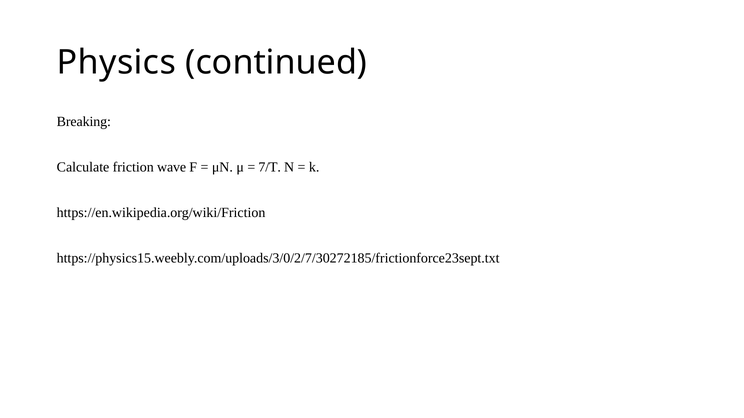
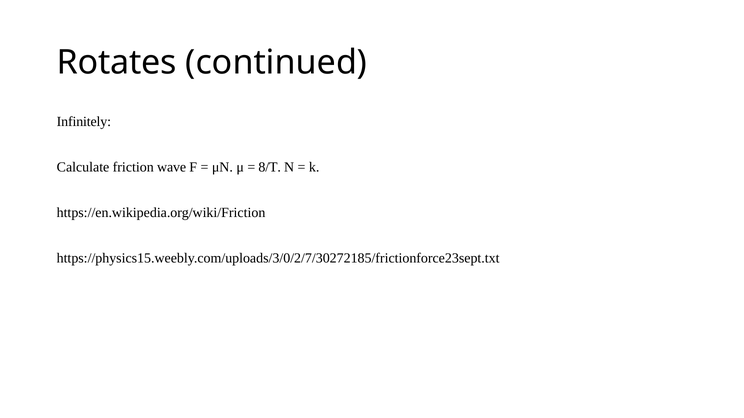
Physics: Physics -> Rotates (117, 62)
Breaking: Breaking -> Infinitely (84, 122)
7/T: 7/T -> 8/T (270, 167)
